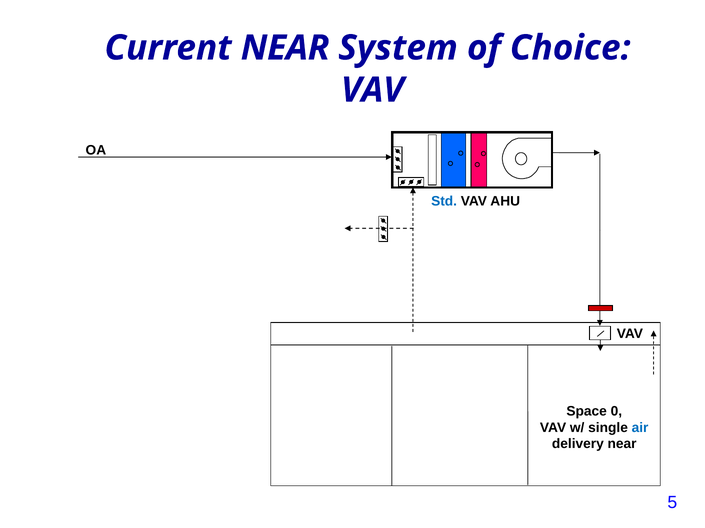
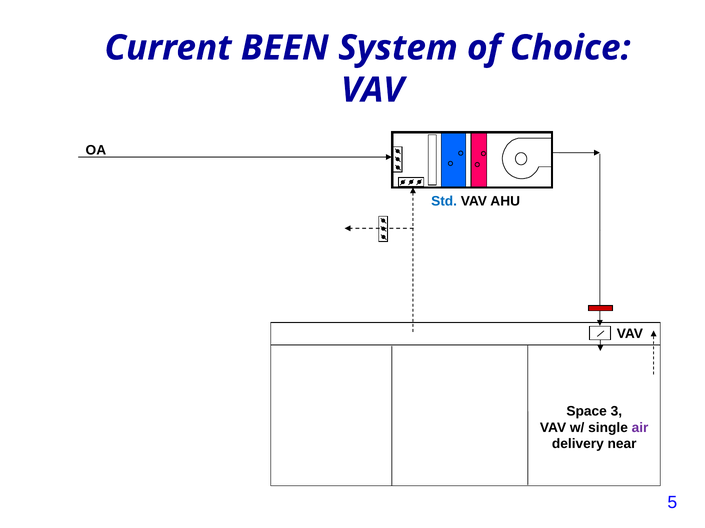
Current NEAR: NEAR -> BEEN (285, 48)
0: 0 -> 3 (616, 412)
air colour: blue -> purple (640, 428)
